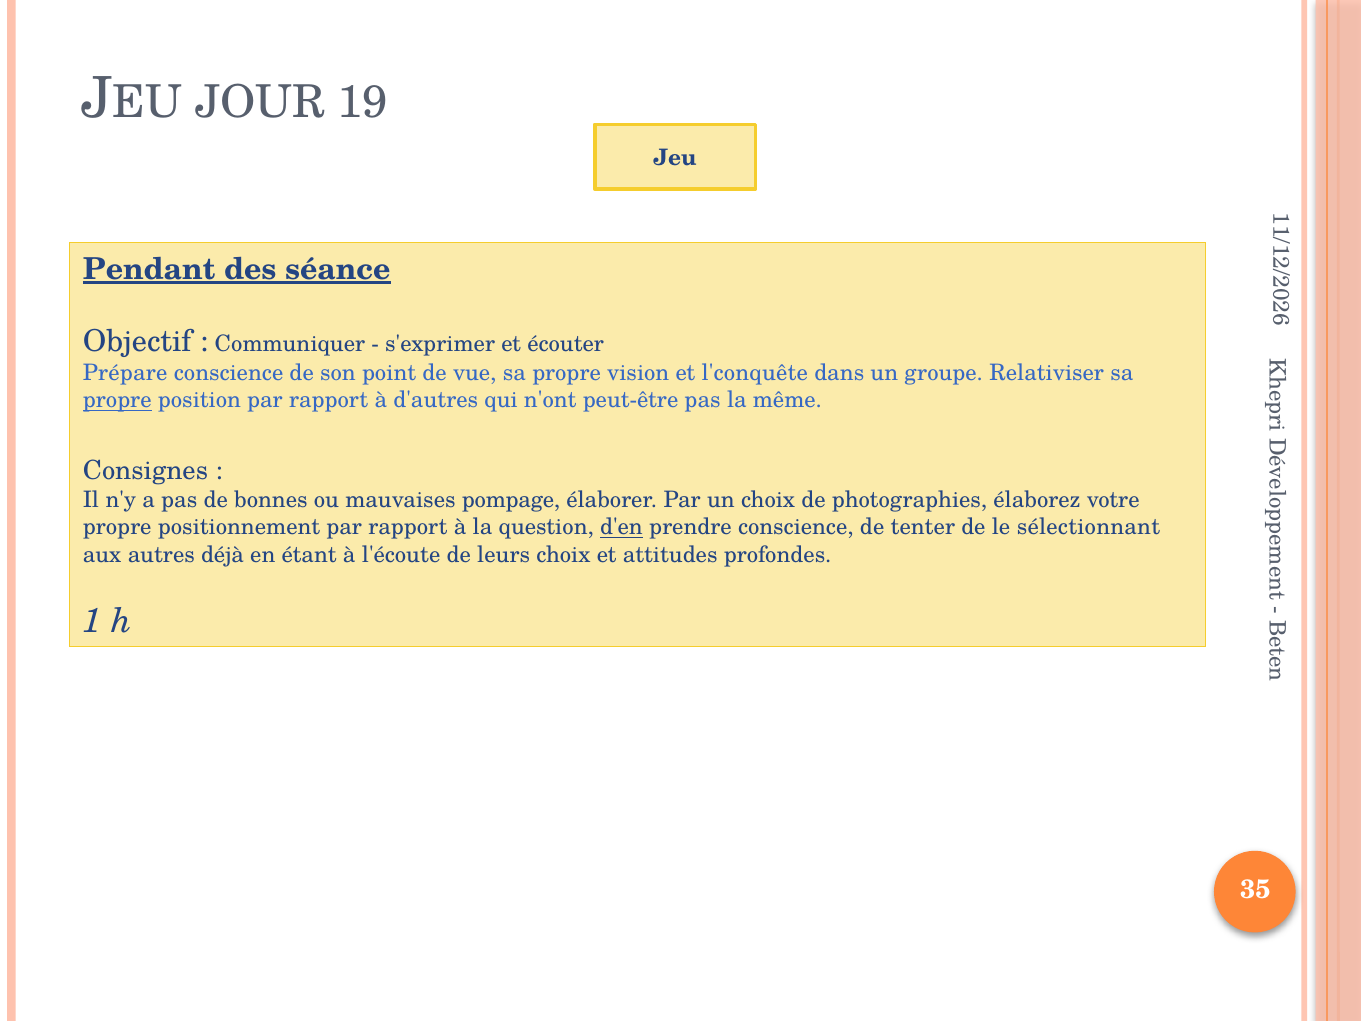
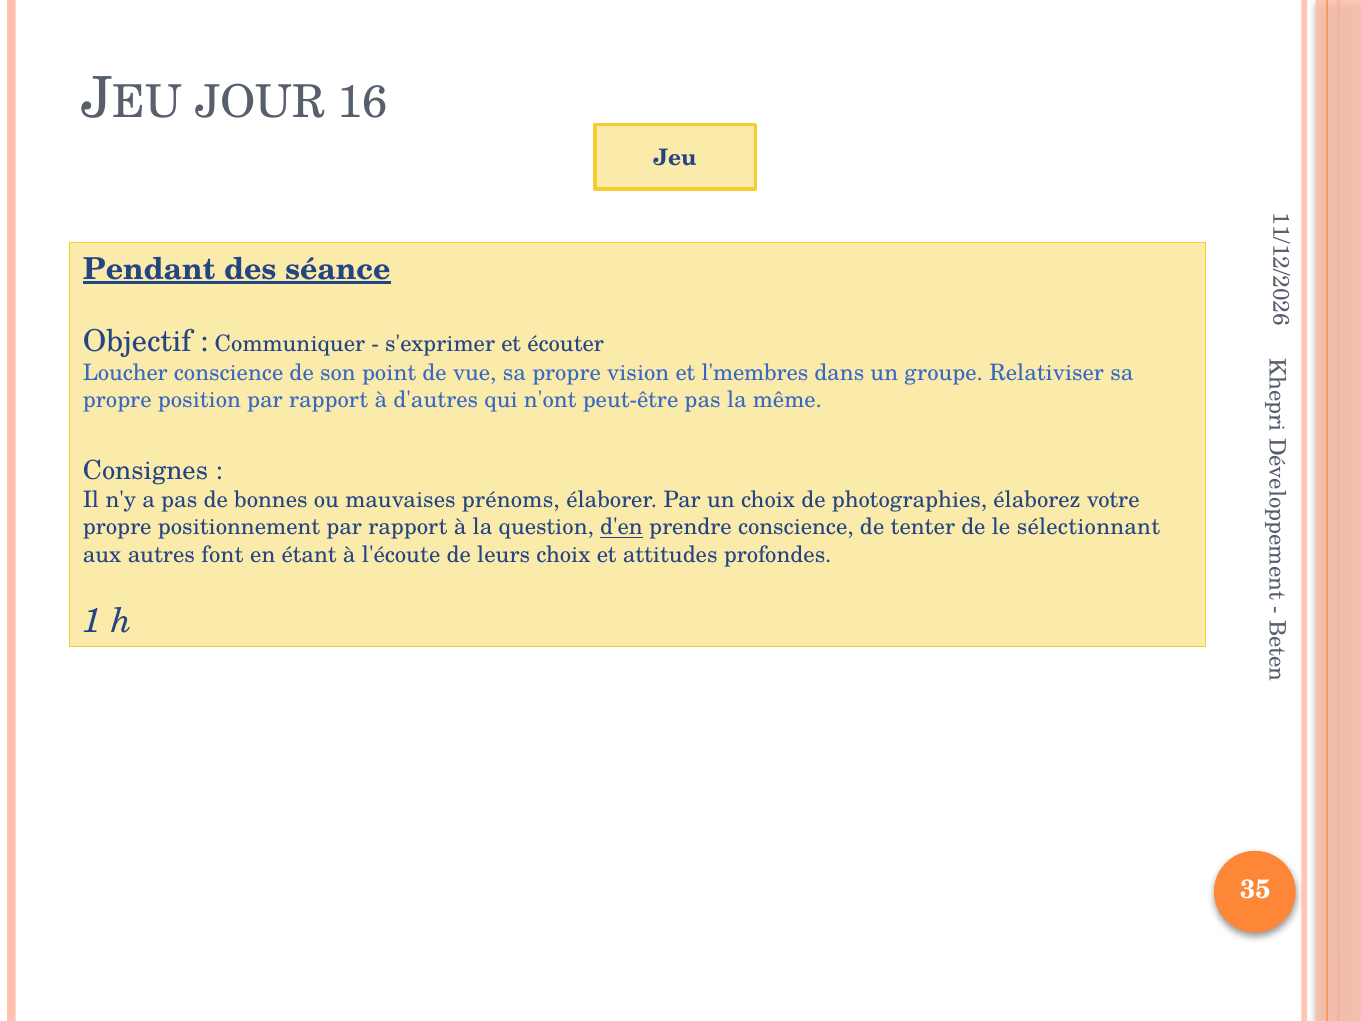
19: 19 -> 16 (363, 102)
Prépare: Prépare -> Loucher (125, 373)
l'conquête: l'conquête -> l'membres (755, 373)
propre underline: present -> none (117, 400)
pompage: pompage -> prénoms (511, 500)
déjà: déjà -> font (222, 555)
